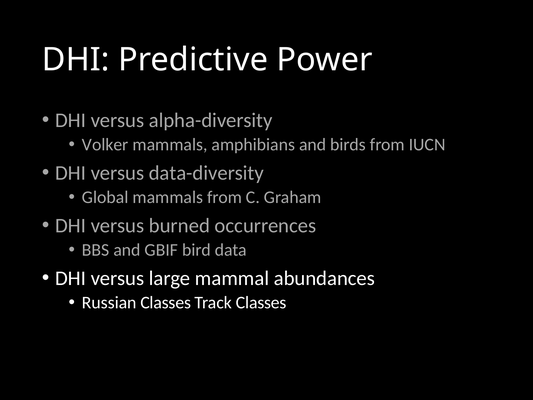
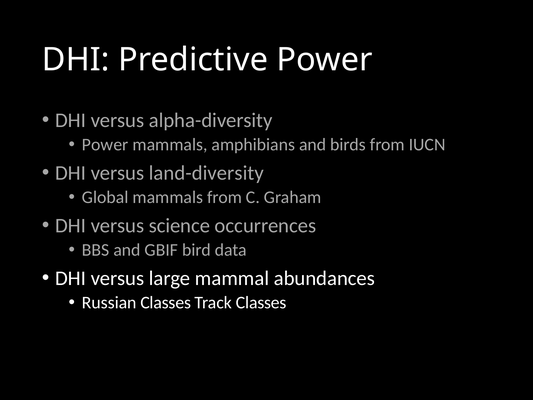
Volker: Volker -> Power (105, 145)
data-diversity: data-diversity -> land-diversity (206, 173)
burned: burned -> science (179, 225)
